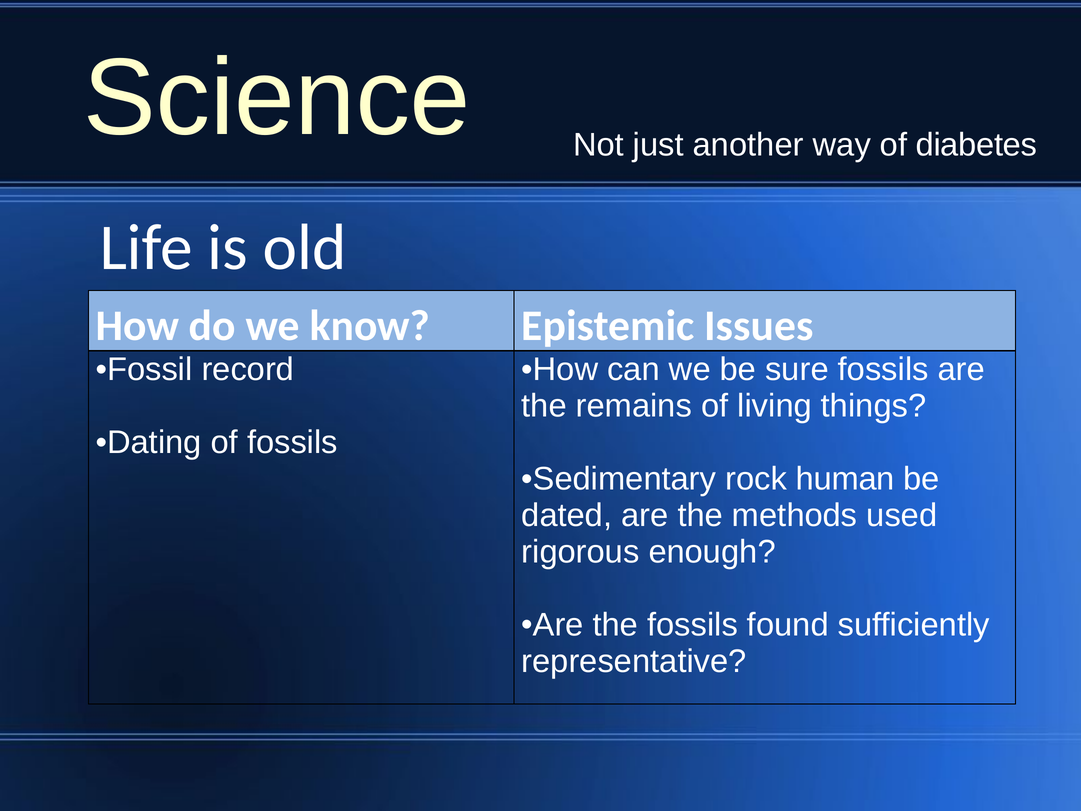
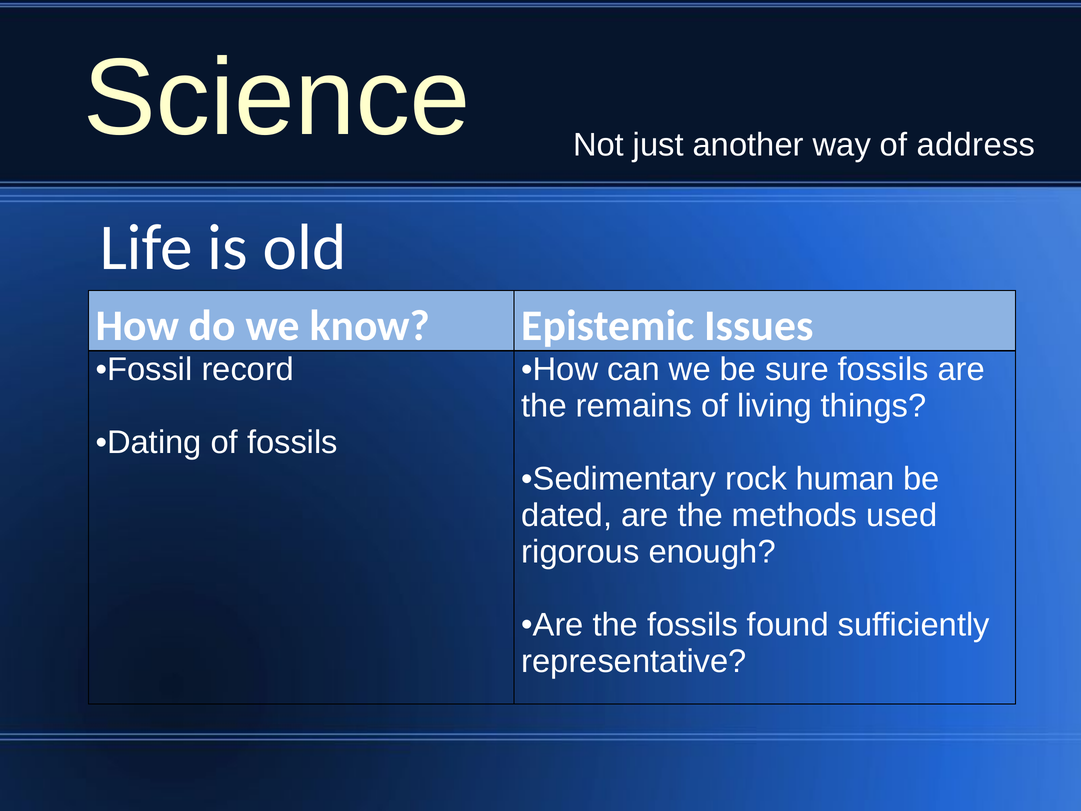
diabetes: diabetes -> address (976, 145)
